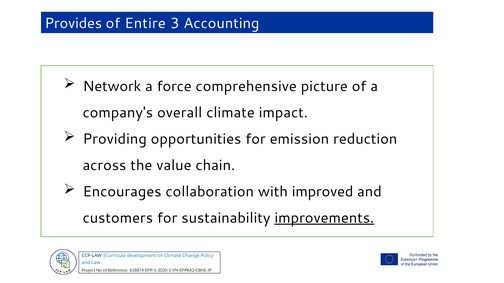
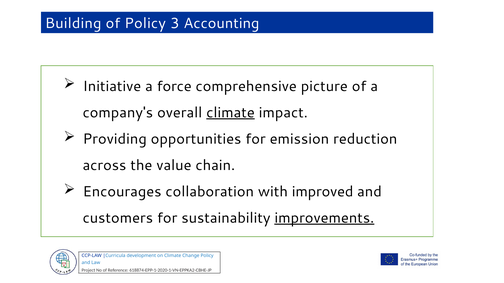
Provides: Provides -> Building (73, 24)
of Entire: Entire -> Policy (145, 24)
Network: Network -> Initiative (112, 86)
climate underline: none -> present (231, 113)
